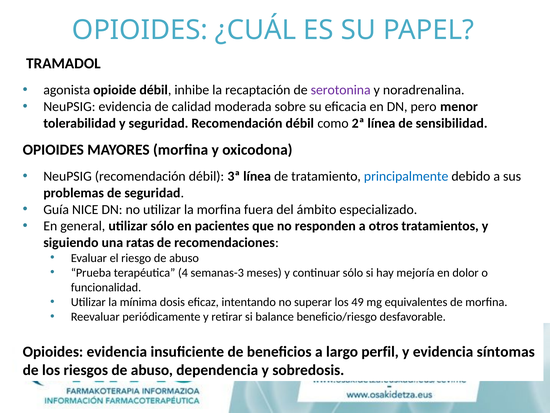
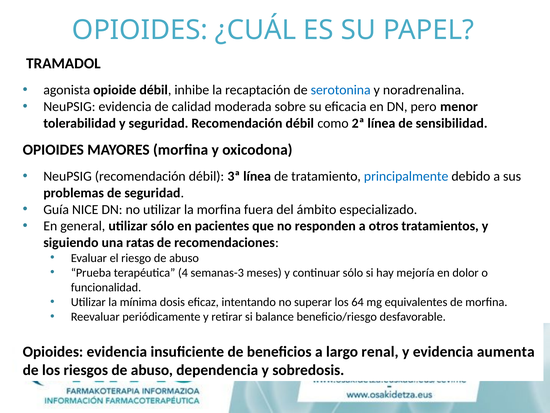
serotonina colour: purple -> blue (341, 90)
49: 49 -> 64 (358, 302)
perfil: perfil -> renal (380, 351)
síntomas: síntomas -> aumenta (506, 351)
